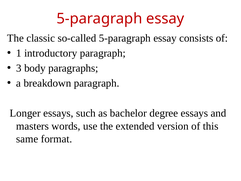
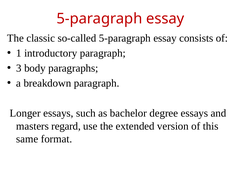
words: words -> regard (66, 126)
